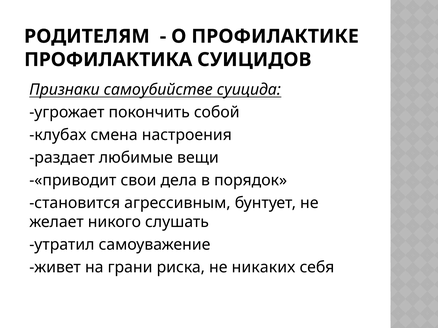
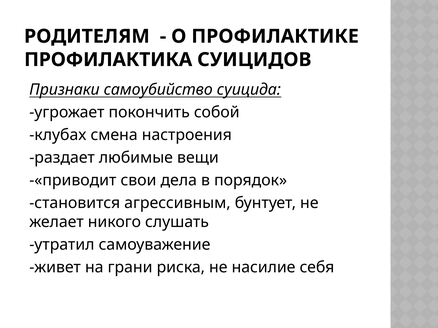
самоубийстве: самоубийстве -> самоубийство (158, 90)
никаких: никаких -> насилие (264, 268)
